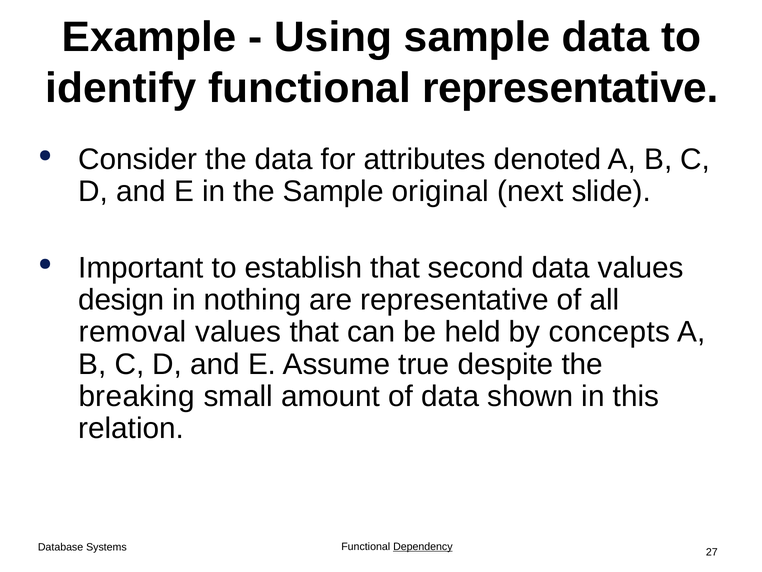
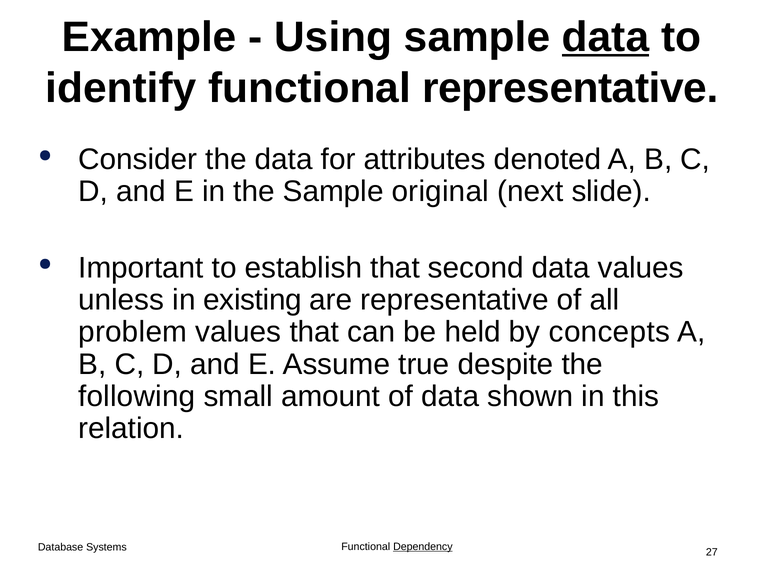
data underline: none -> present (606, 37)
design: design -> unless (121, 300)
nothing: nothing -> existing (253, 300)
removal: removal -> problem (133, 332)
breaking: breaking -> following (137, 396)
